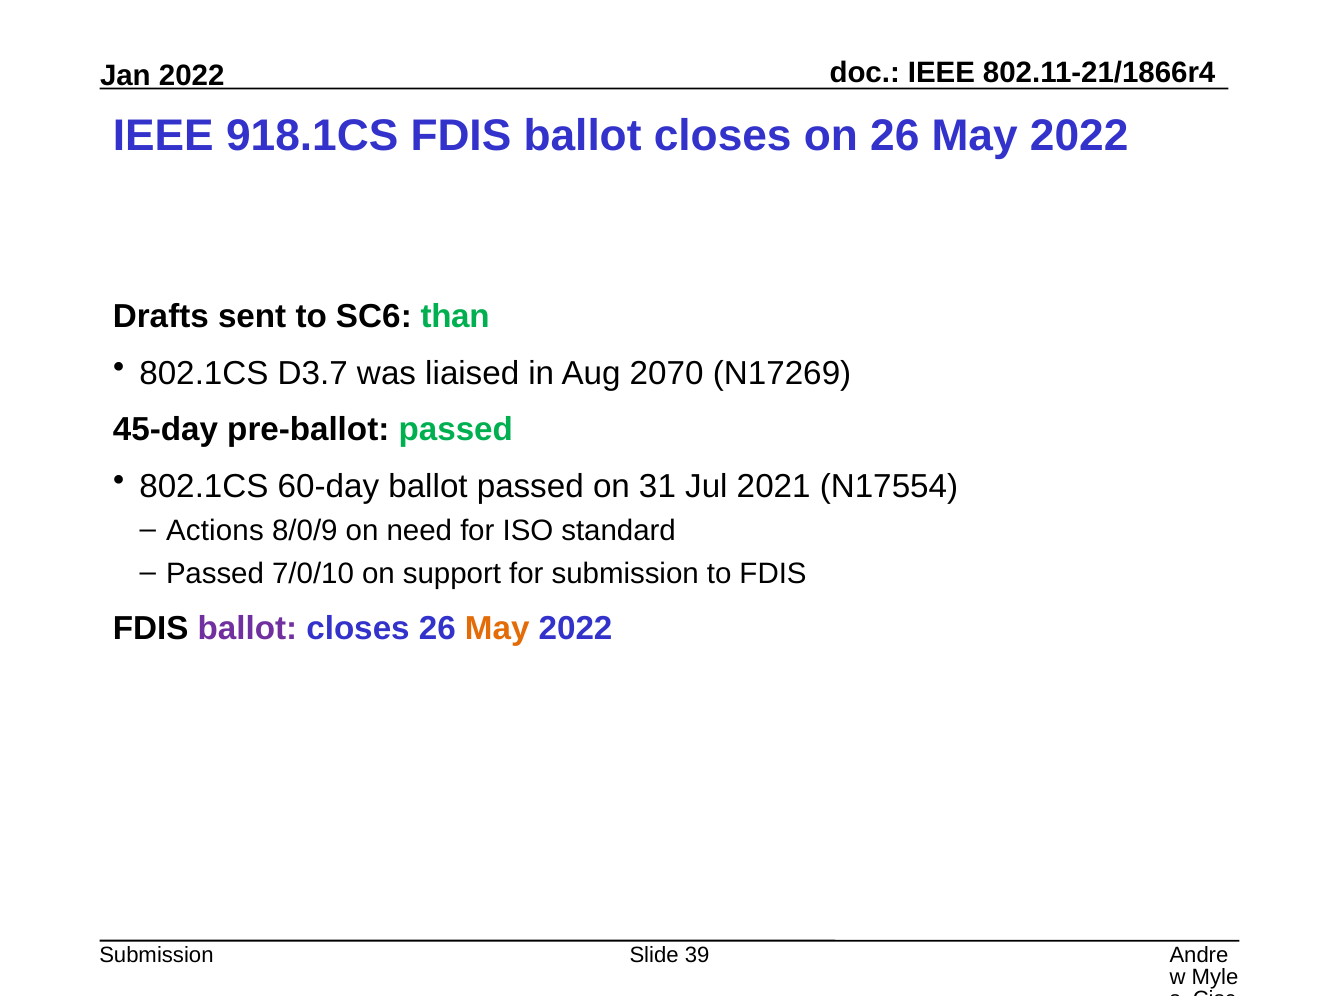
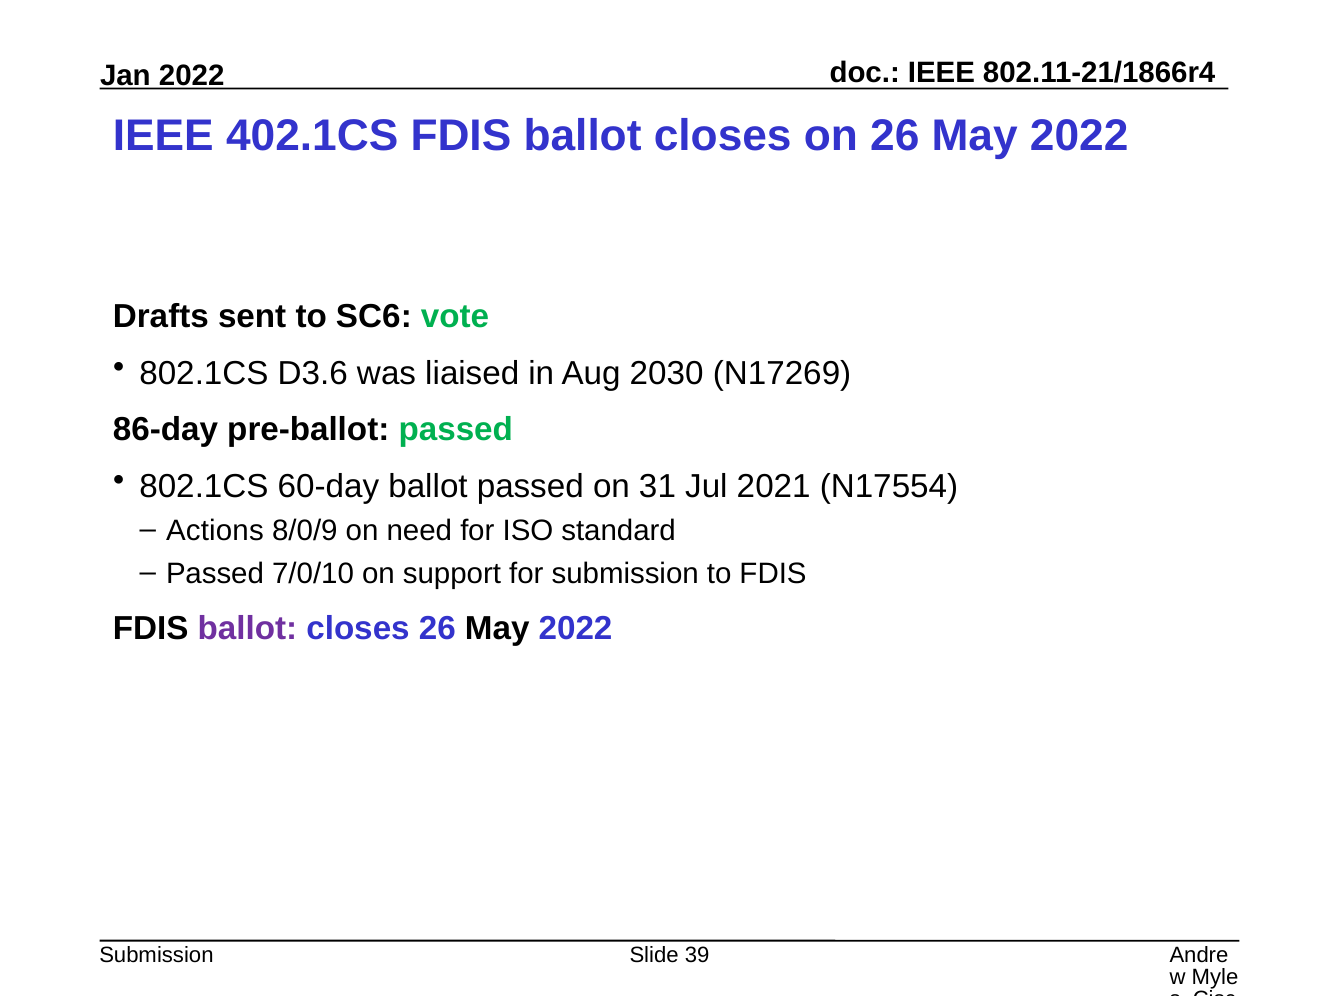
918.1CS: 918.1CS -> 402.1CS (312, 136)
than: than -> vote (455, 317)
D3.7: D3.7 -> D3.6 (313, 373)
2070: 2070 -> 2030 (667, 373)
45-day: 45-day -> 86-day (165, 430)
May colour: orange -> black (497, 628)
